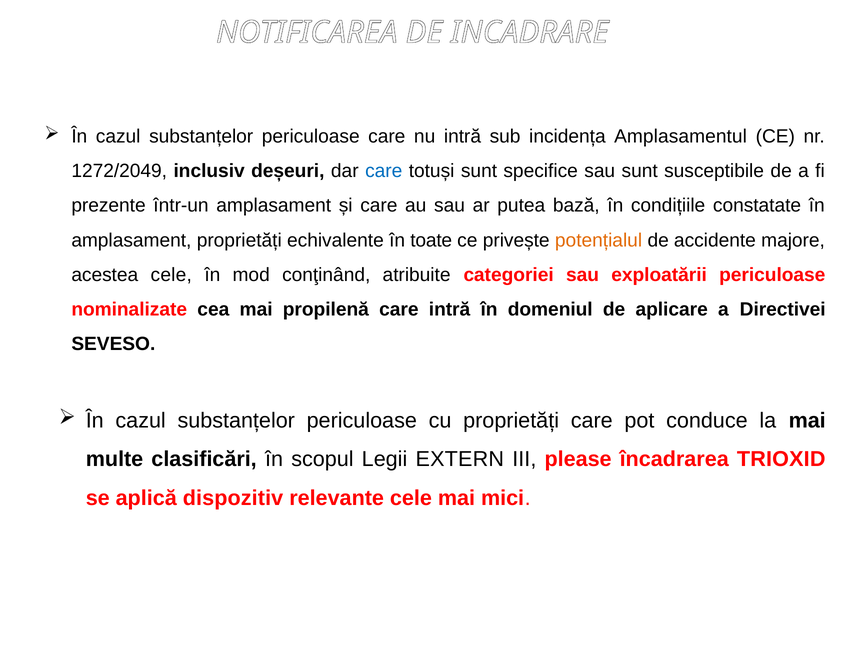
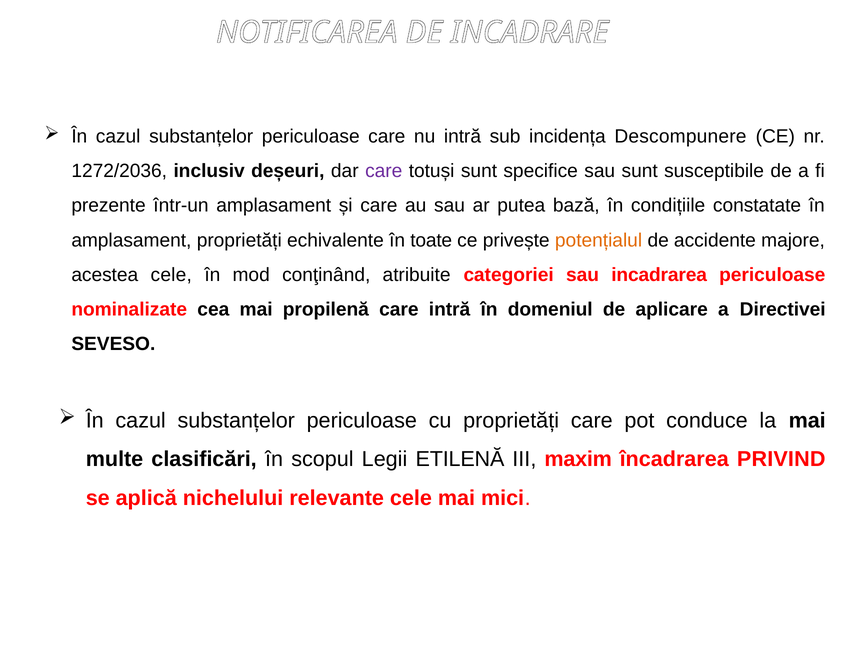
Amplasamentul: Amplasamentul -> Descompunere (680, 136)
1272/2049: 1272/2049 -> 1272/2036 (119, 171)
care colour: blue -> purple (384, 171)
exploatării: exploatării -> incadrarea (659, 274)
EXTERN: EXTERN -> ETILENĂ (460, 459)
please: please -> maxim (578, 459)
TRIOXID: TRIOXID -> PRIVIND (781, 459)
dispozitiv: dispozitiv -> nichelului (233, 498)
